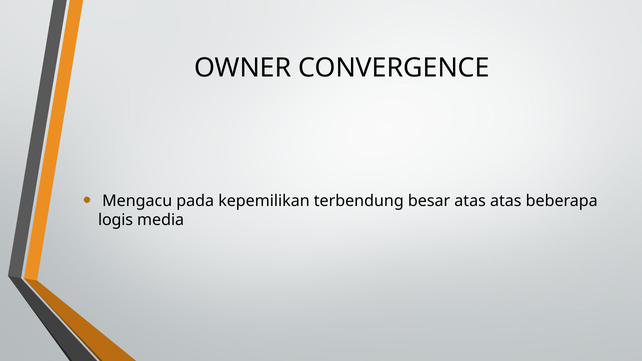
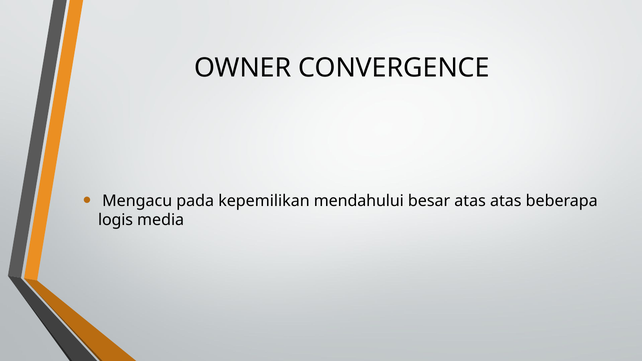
terbendung: terbendung -> mendahului (359, 201)
